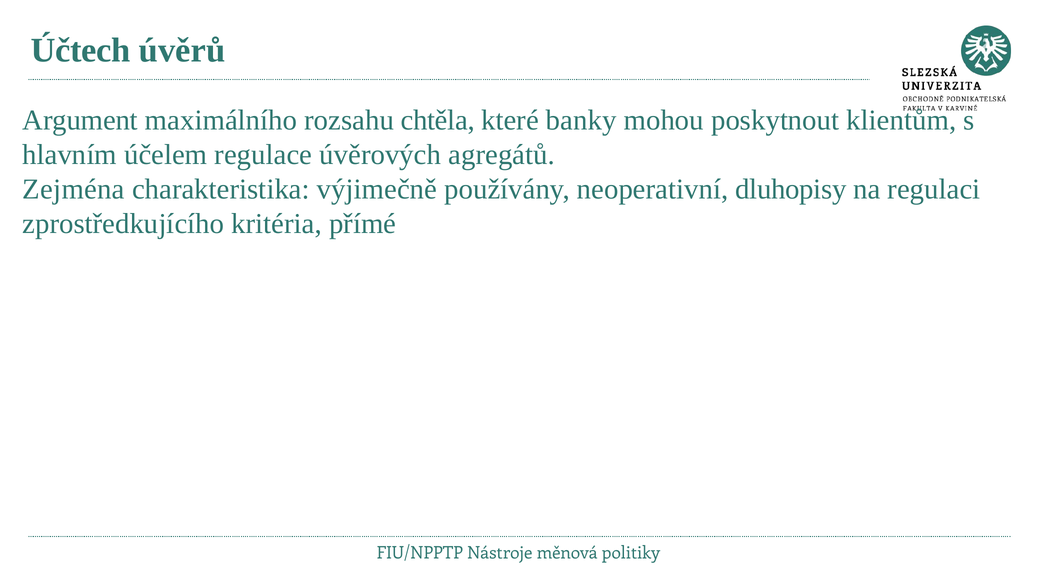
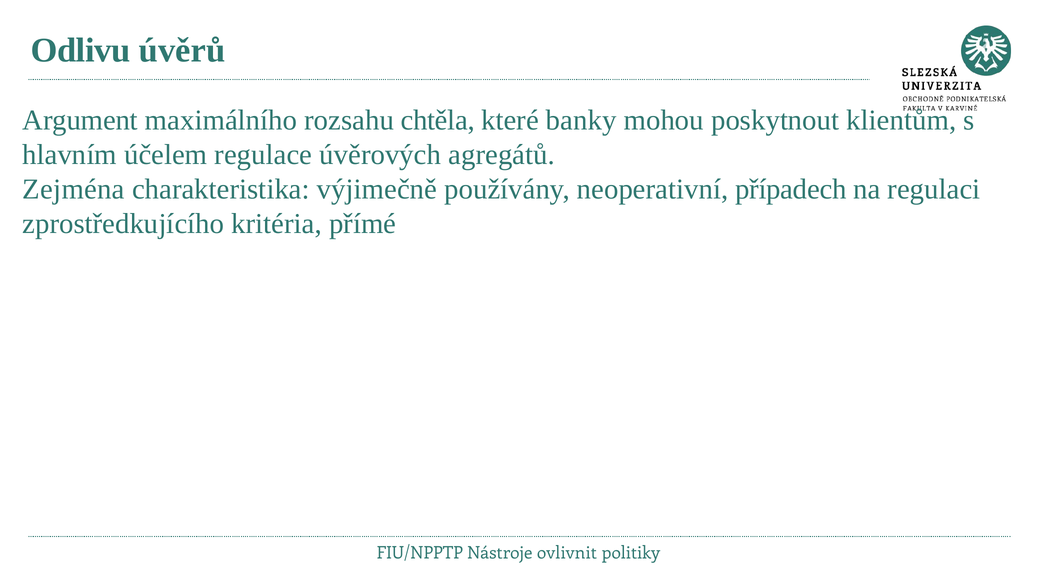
Účtech: Účtech -> Odlivu (81, 50)
dluhopisy: dluhopisy -> případech (791, 189)
měnová: měnová -> ovlivnit (567, 553)
